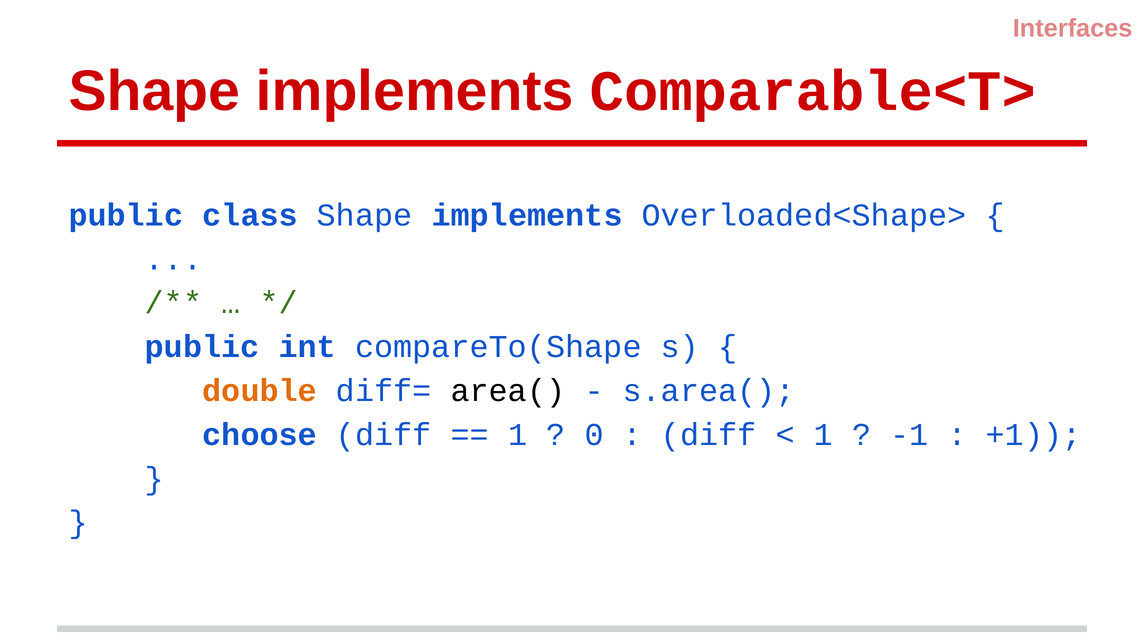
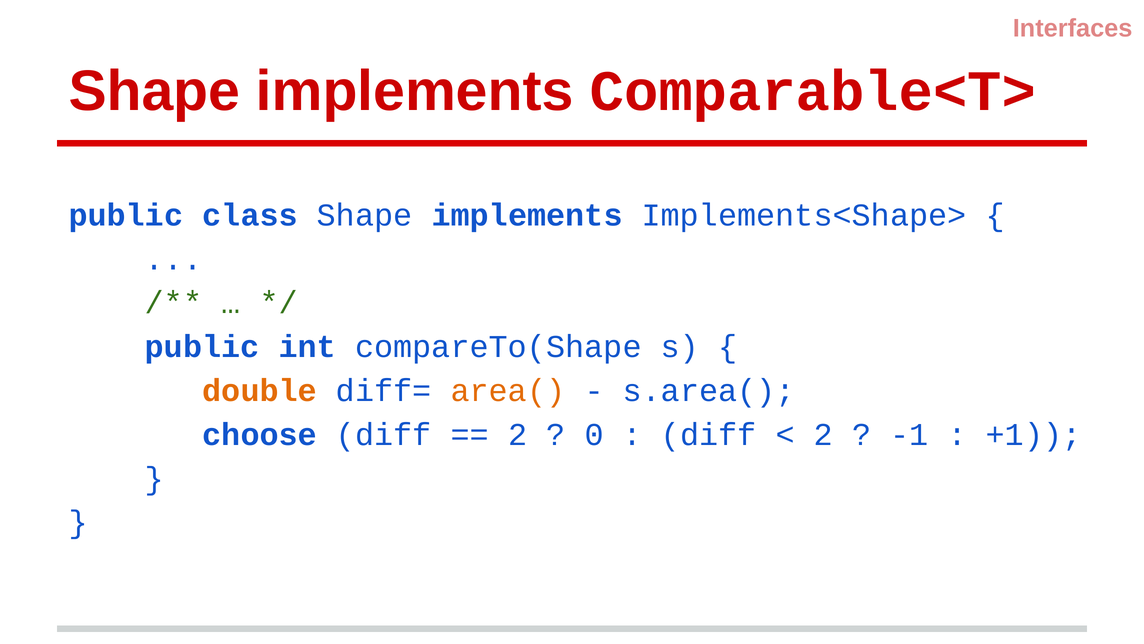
Overloaded<Shape>: Overloaded<Shape> -> Implements<Shape> (804, 215)
area( colour: black -> orange (508, 390)
1: 1 -> 2 (518, 434)
1: 1 -> 2 (823, 434)
